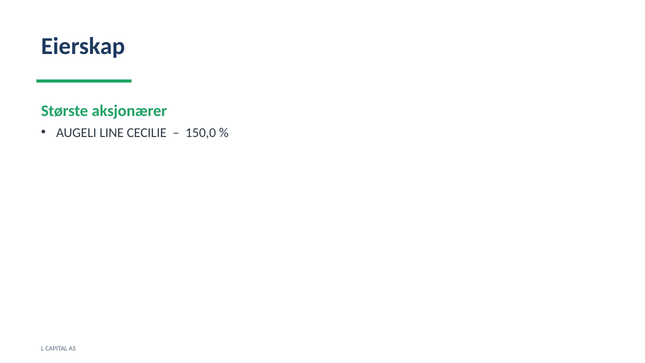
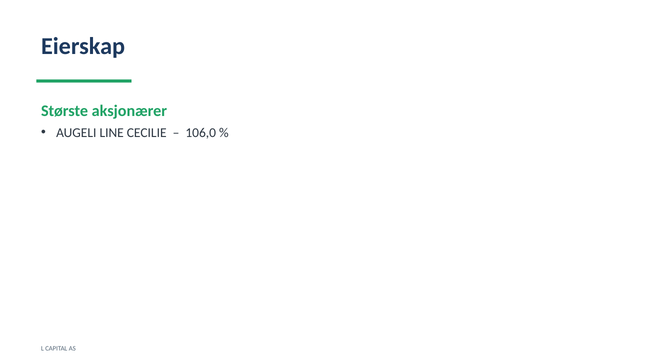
150,0: 150,0 -> 106,0 (201, 133)
